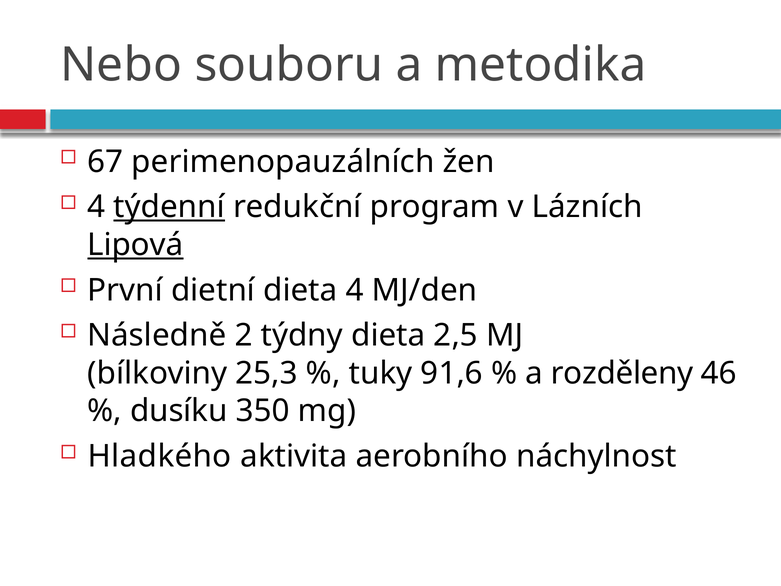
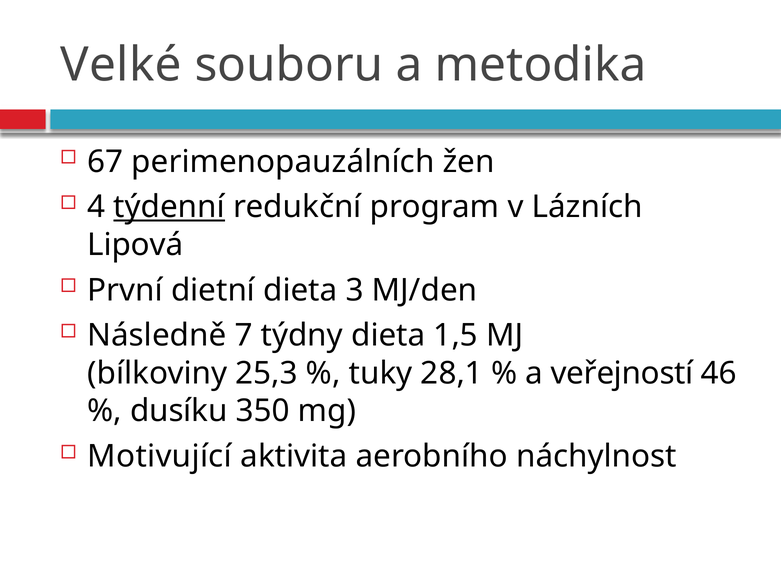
Nebo: Nebo -> Velké (121, 65)
Lipová underline: present -> none (135, 245)
dieta 4: 4 -> 3 (355, 290)
2: 2 -> 7 (244, 335)
2,5: 2,5 -> 1,5 (456, 335)
91,6: 91,6 -> 28,1 (452, 373)
rozděleny: rozděleny -> veřejností (622, 373)
Hladkého: Hladkého -> Motivující (160, 456)
